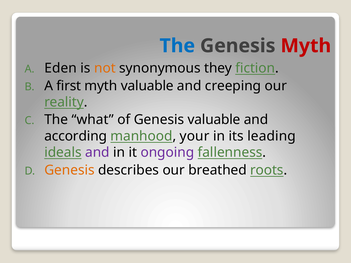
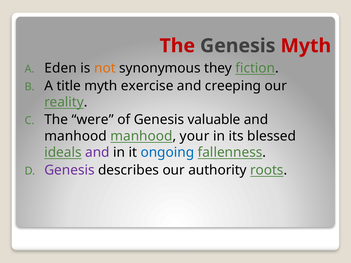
The colour: blue -> red (177, 46)
first: first -> title (69, 86)
myth valuable: valuable -> exercise (147, 86)
what: what -> were (93, 120)
according: according -> manhood (76, 136)
leading: leading -> blessed (272, 136)
ongoing colour: purple -> blue (167, 153)
Genesis colour: orange -> purple (69, 170)
breathed: breathed -> authority (218, 170)
